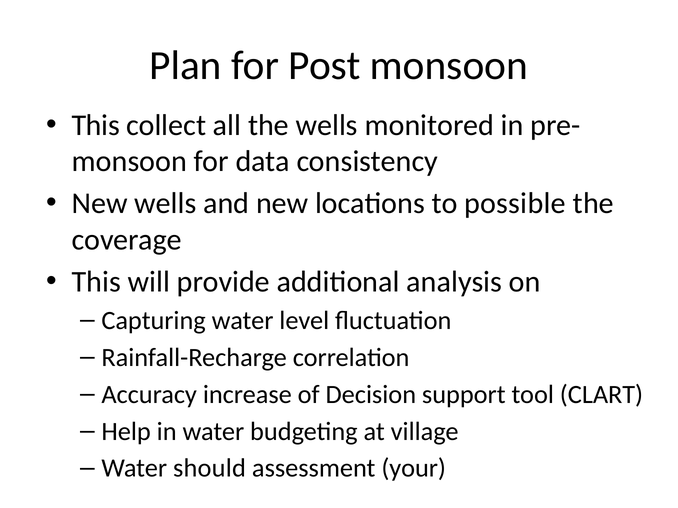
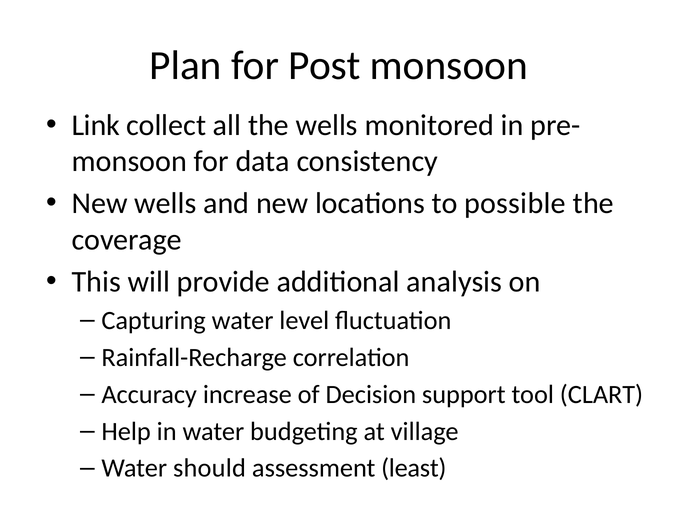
This: This -> Link (96, 125)
your: your -> least (414, 469)
